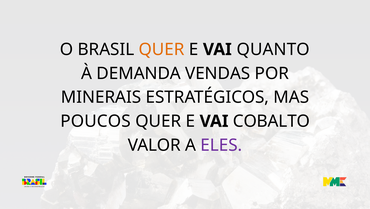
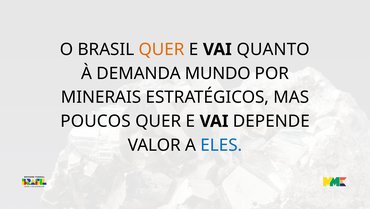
VENDAS: VENDAS -> MUNDO (218, 73)
COBALTO: COBALTO -> DEPENDE (271, 121)
ELES colour: purple -> blue (221, 145)
